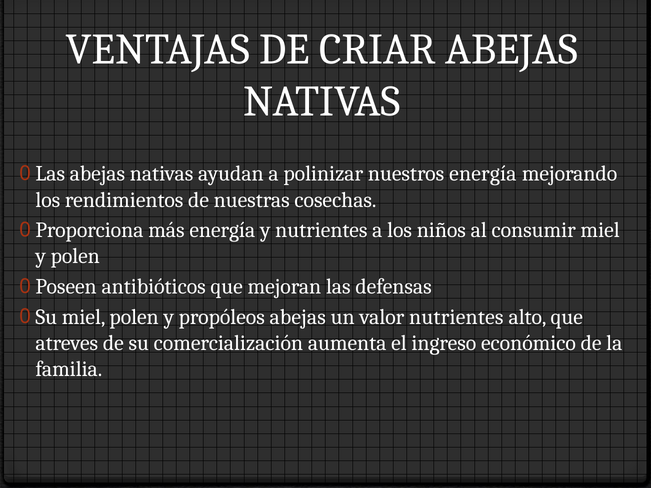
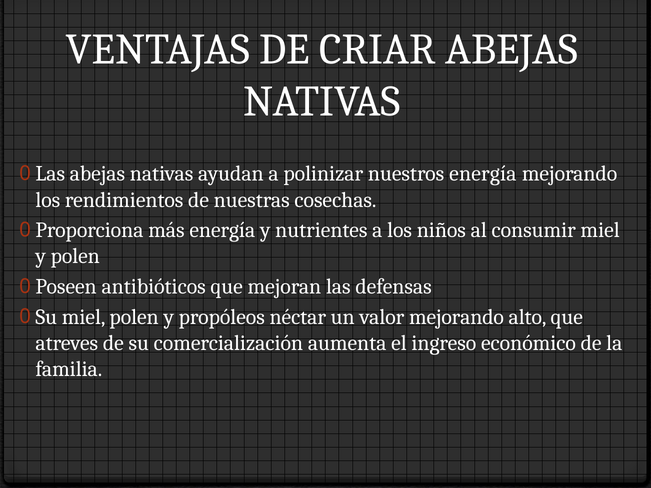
propóleos abejas: abejas -> néctar (298, 317)
valor nutrientes: nutrientes -> mejorando (456, 317)
